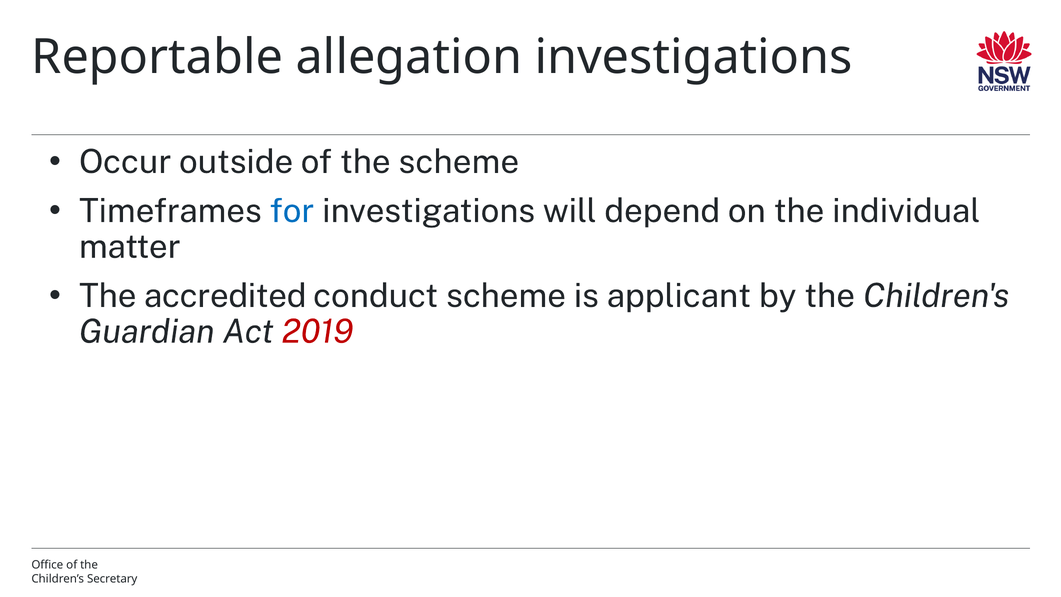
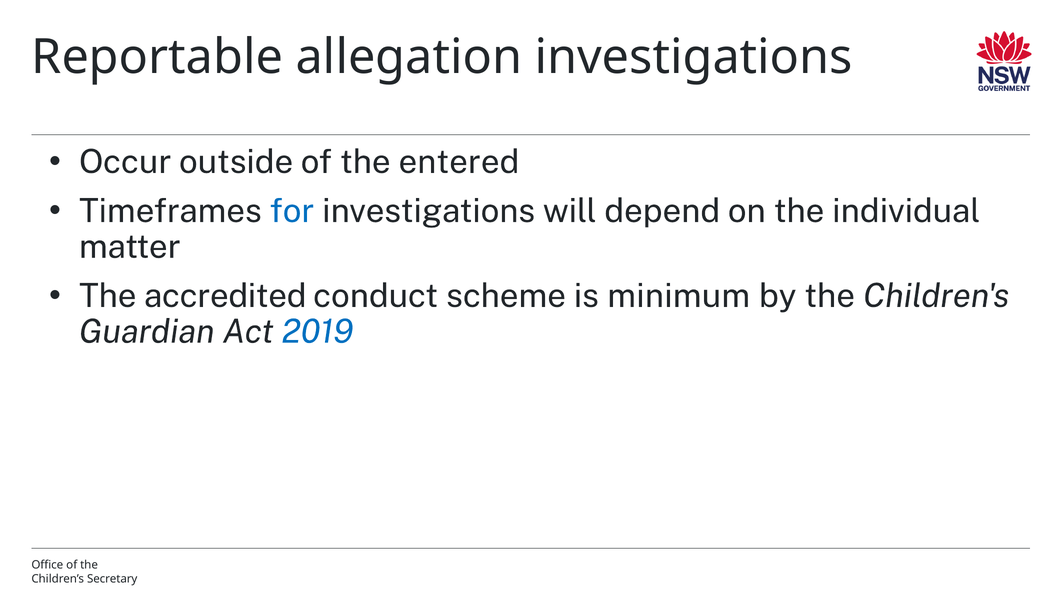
the scheme: scheme -> entered (459, 162)
applicant: applicant -> minimum (679, 296)
2019 colour: red -> blue (318, 332)
